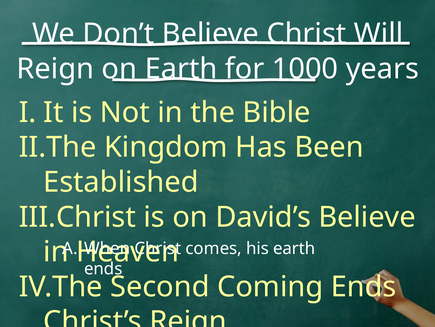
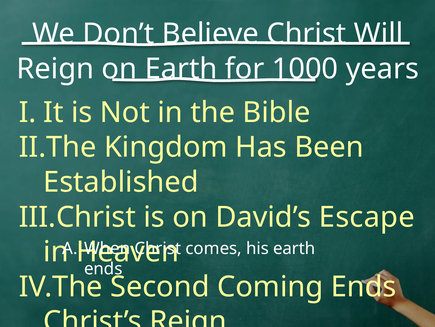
David’s Believe: Believe -> Escape (367, 217)
